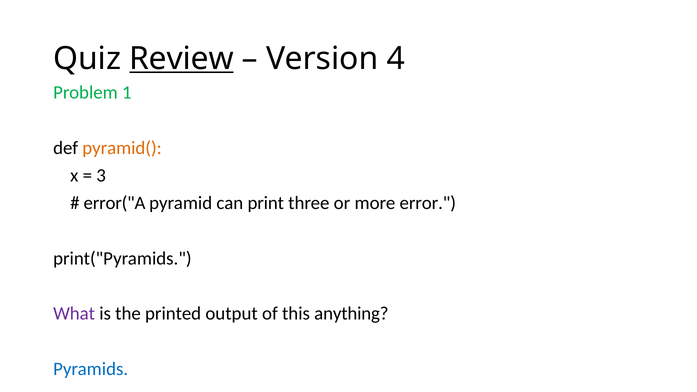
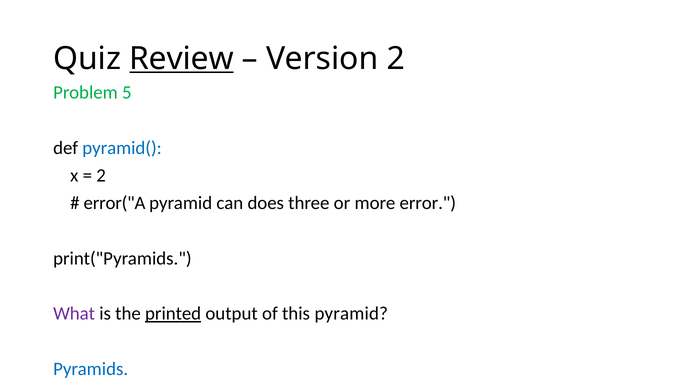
Version 4: 4 -> 2 (396, 59)
1: 1 -> 5 (127, 93)
pyramid( colour: orange -> blue (122, 148)
3: 3 -> 2 (101, 175)
print: print -> does (266, 203)
printed underline: none -> present (173, 314)
this anything: anything -> pyramid (351, 314)
